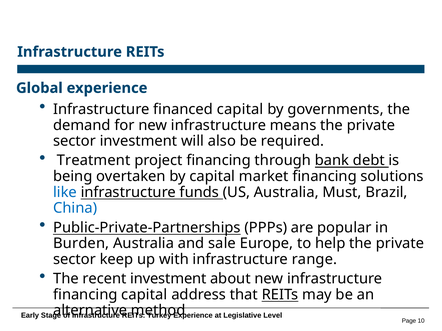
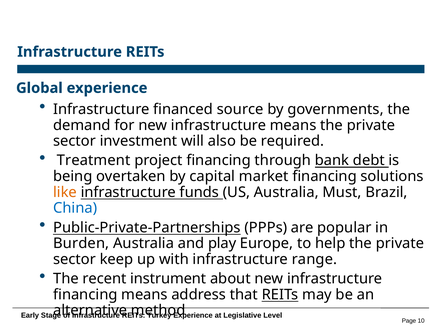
financed capital: capital -> source (240, 109)
like colour: blue -> orange (65, 193)
sale: sale -> play (222, 244)
recent investment: investment -> instrument (168, 279)
financing capital: capital -> means (144, 295)
